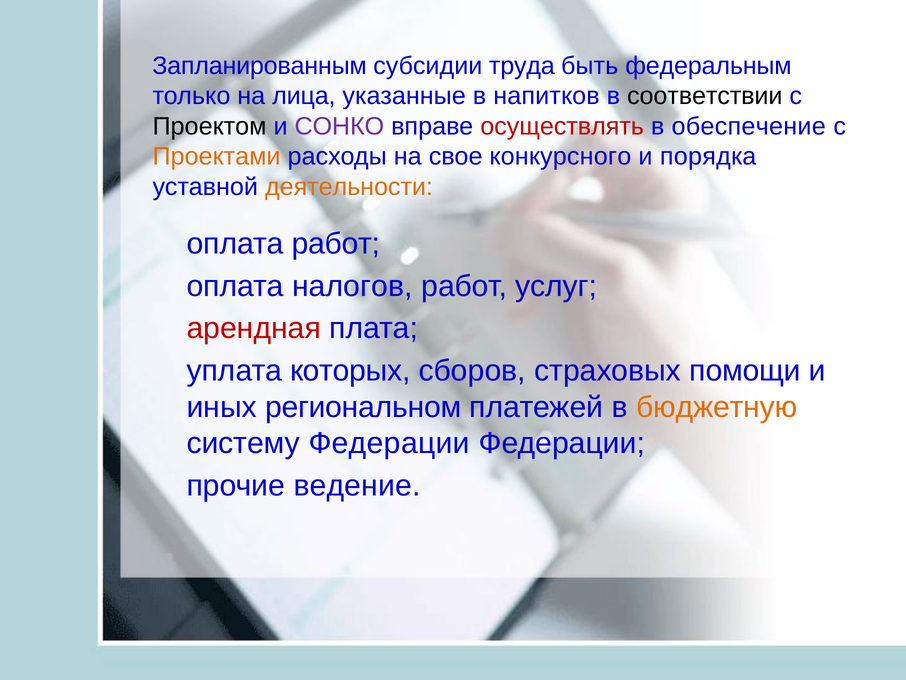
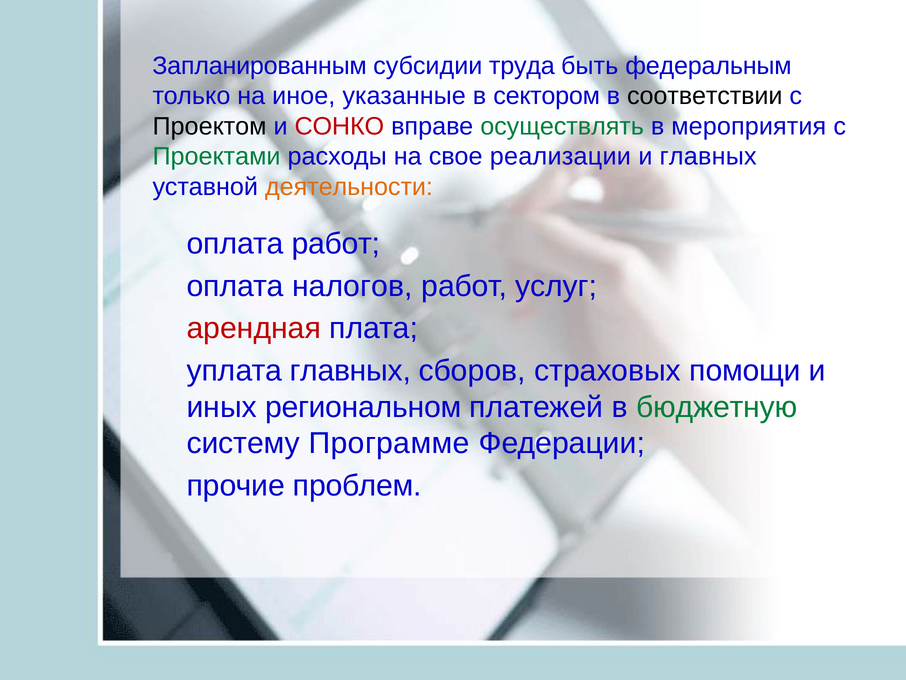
лица: лица -> иное (304, 96)
напитков: напитков -> сектором (547, 96)
СОНКО colour: purple -> red (339, 126)
осуществлять colour: red -> green (562, 126)
обеспечение: обеспечение -> мероприятия (749, 126)
Проектами colour: orange -> green (217, 157)
конкурсного: конкурсного -> реализации (560, 157)
и порядка: порядка -> главных (708, 157)
уплата которых: которых -> главных (350, 371)
бюджетную colour: orange -> green (717, 407)
систему Федерации: Федерации -> Программе (389, 443)
ведение: ведение -> проблем (357, 485)
